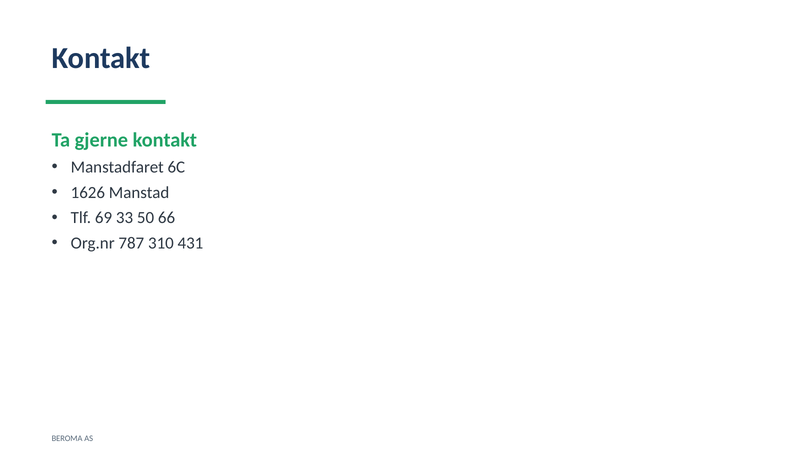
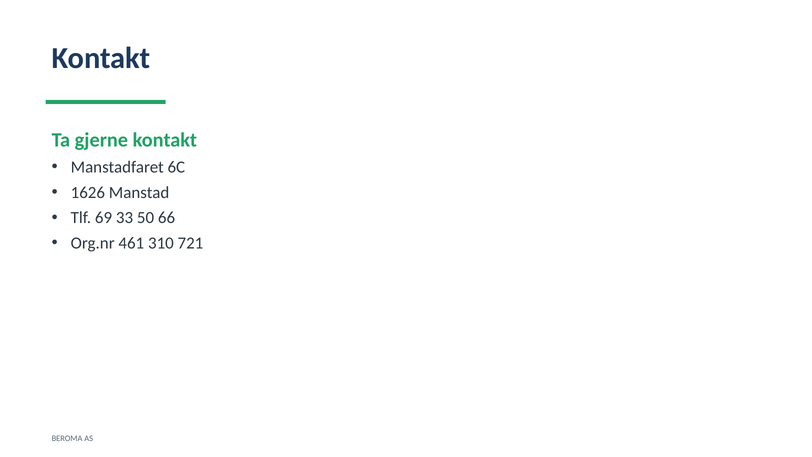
787: 787 -> 461 (131, 243)
431: 431 -> 721 (190, 243)
